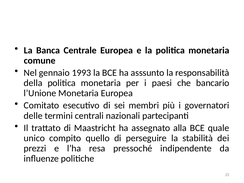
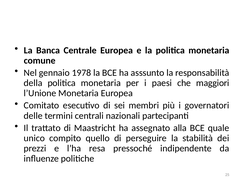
1993: 1993 -> 1978 (81, 73)
bancario: bancario -> maggiori (213, 83)
